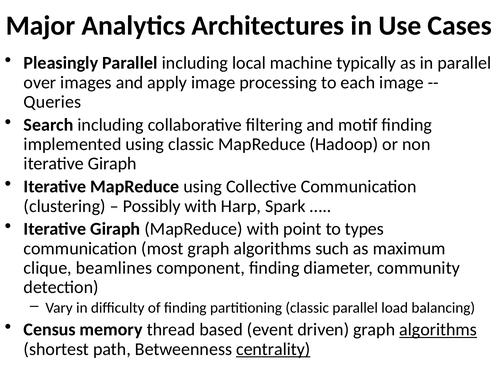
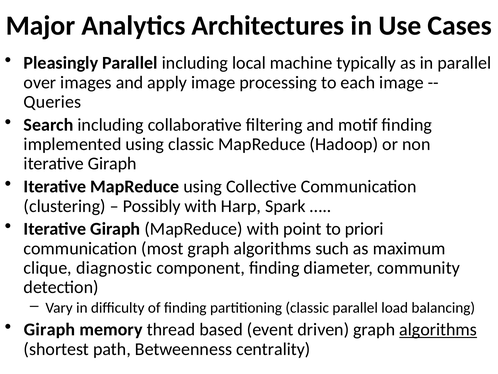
types: types -> priori (364, 229)
beamlines: beamlines -> diagnostic (114, 268)
Census: Census -> Giraph (50, 329)
centrality underline: present -> none (273, 349)
